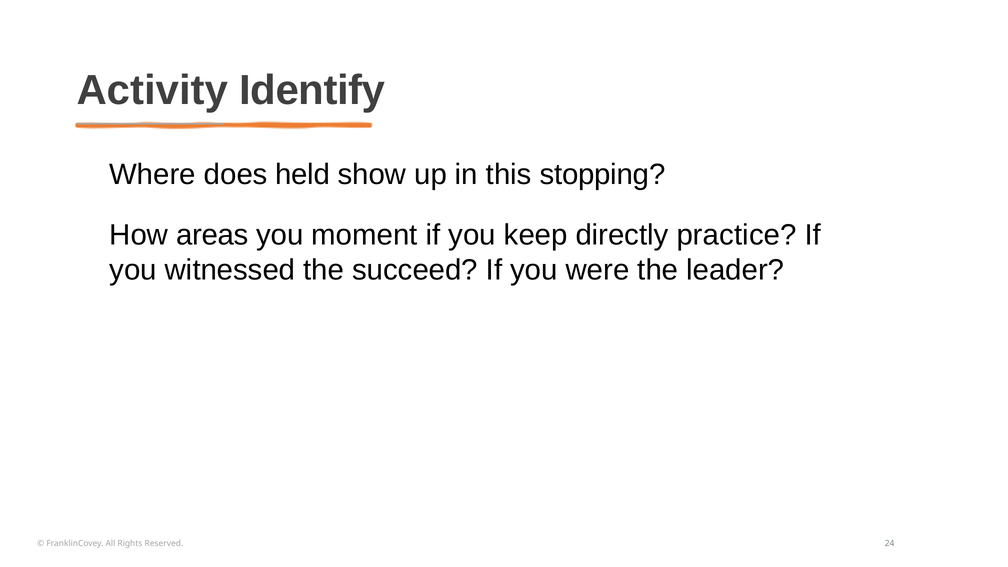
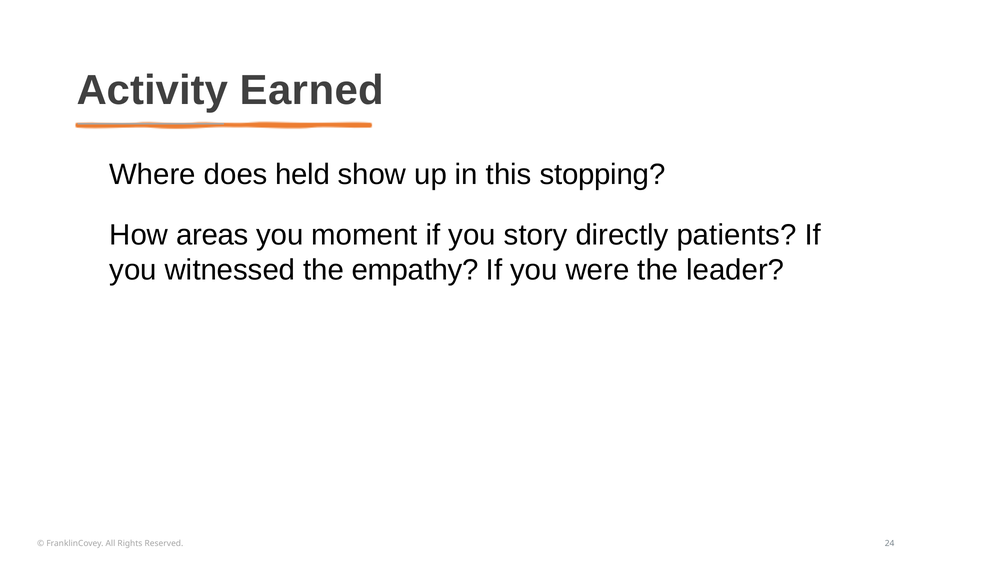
Identify: Identify -> Earned (312, 90)
keep: keep -> story (536, 235)
practice: practice -> patients (737, 235)
succeed: succeed -> empathy (415, 270)
